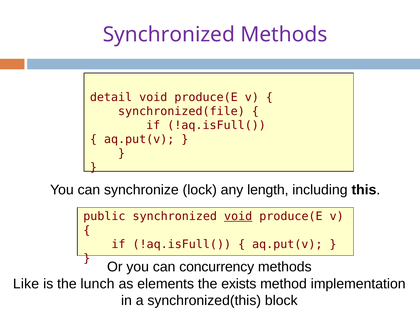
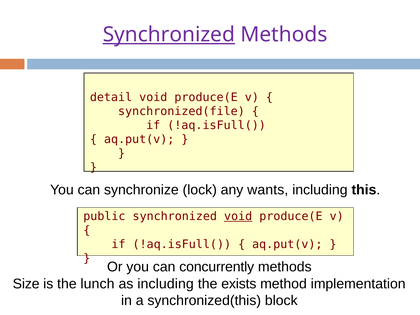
Synchronized underline: none -> present (169, 35)
length: length -> wants (268, 190)
concurrency: concurrency -> concurrently (217, 267)
Like: Like -> Size (26, 284)
as elements: elements -> including (166, 284)
